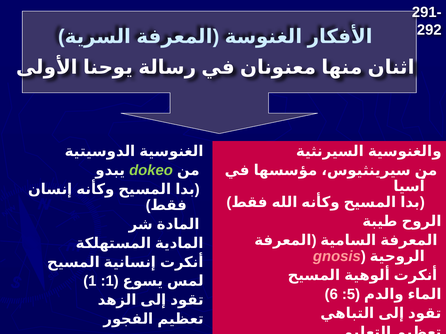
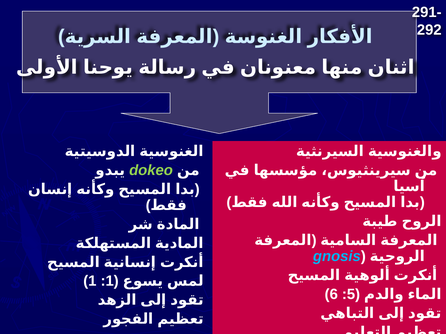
gnosis colour: pink -> light blue (337, 257)
